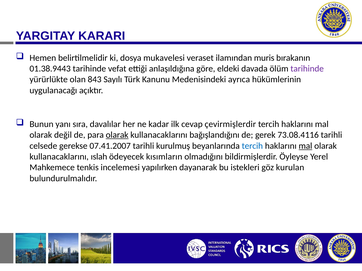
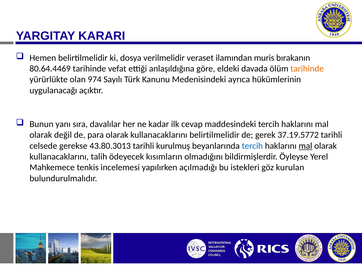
mukavelesi: mukavelesi -> verilmelidir (164, 58)
01.38.9443: 01.38.9443 -> 80.64.4469 (50, 69)
tarihinde colour: purple -> orange (307, 69)
843: 843 -> 974 (95, 80)
çevirmişlerdir: çevirmişlerdir -> maddesindeki (230, 124)
olarak underline: present -> none (117, 135)
kullanacaklarını bağışlandığını: bağışlandığını -> belirtilmelidir (214, 135)
73.08.4116: 73.08.4116 -> 37.19.5772 (298, 135)
07.41.2007: 07.41.2007 -> 43.80.3013 (110, 146)
ıslah: ıslah -> talih (99, 157)
dayanarak: dayanarak -> açılmadığı (198, 168)
